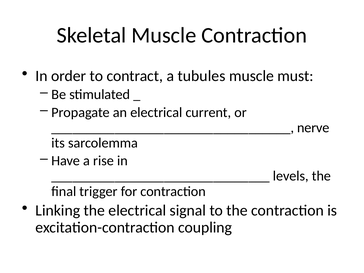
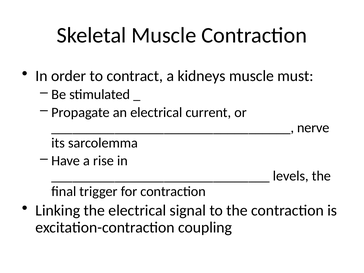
tubules: tubules -> kidneys (202, 76)
